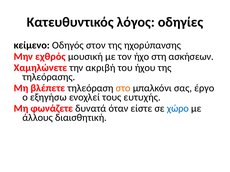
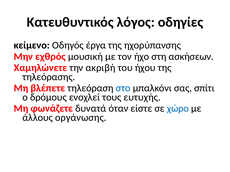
στον: στον -> έργα (96, 45)
στο colour: orange -> blue (123, 88)
έργο: έργο -> σπίτι (204, 88)
εξηγήσω: εξηγήσω -> δρόμους (48, 98)
διαισθητική: διαισθητική -> οργάνωσης (81, 118)
